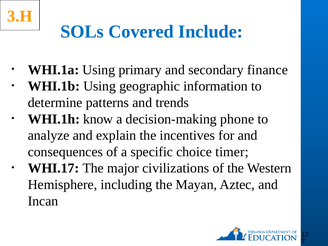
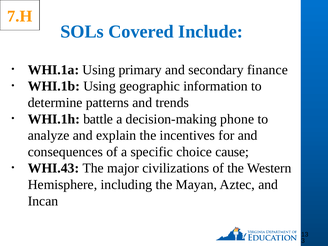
3.H: 3.H -> 7.H (20, 16)
know: know -> battle (98, 119)
timer: timer -> cause (232, 152)
WHI.17: WHI.17 -> WHI.43 (53, 168)
